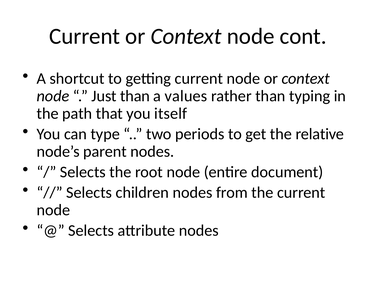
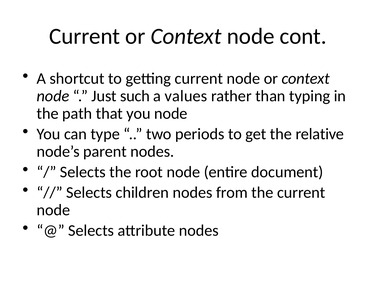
Just than: than -> such (135, 96)
you itself: itself -> node (171, 114)
